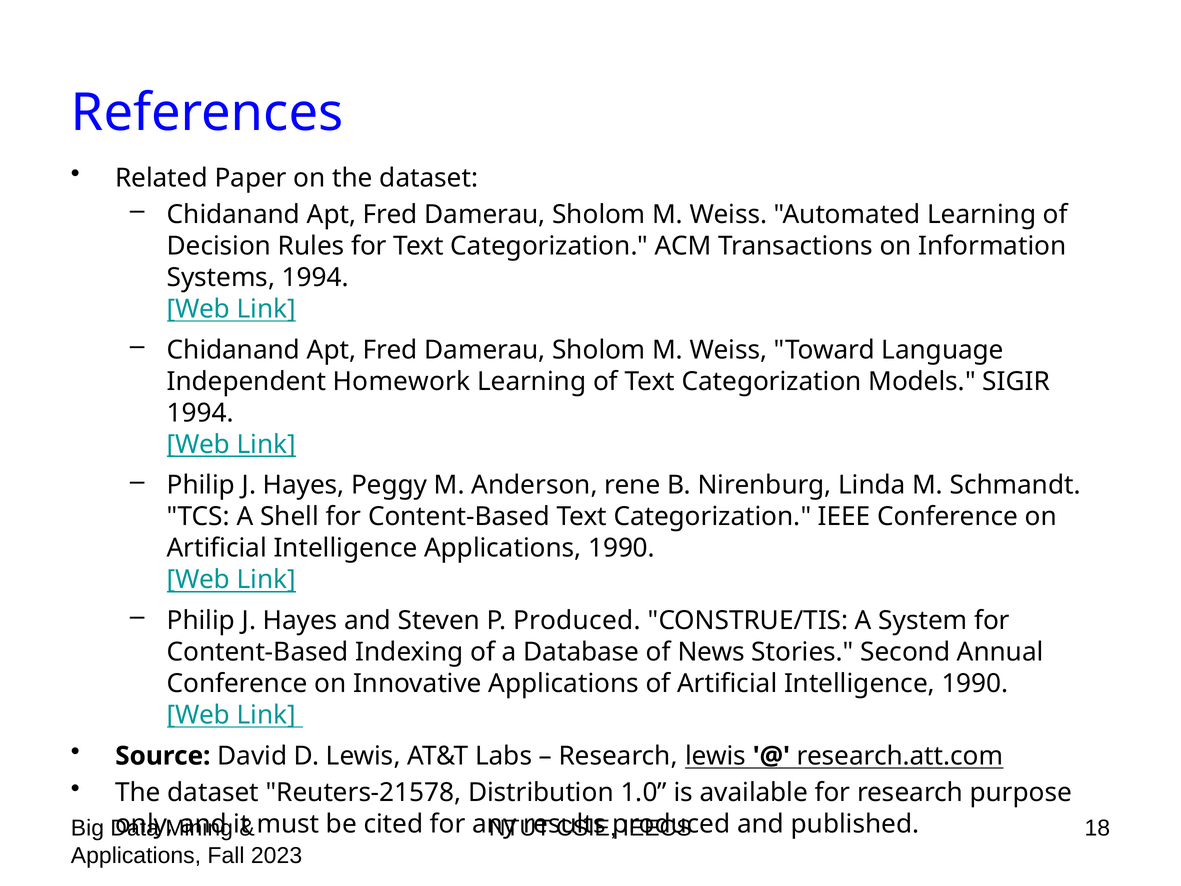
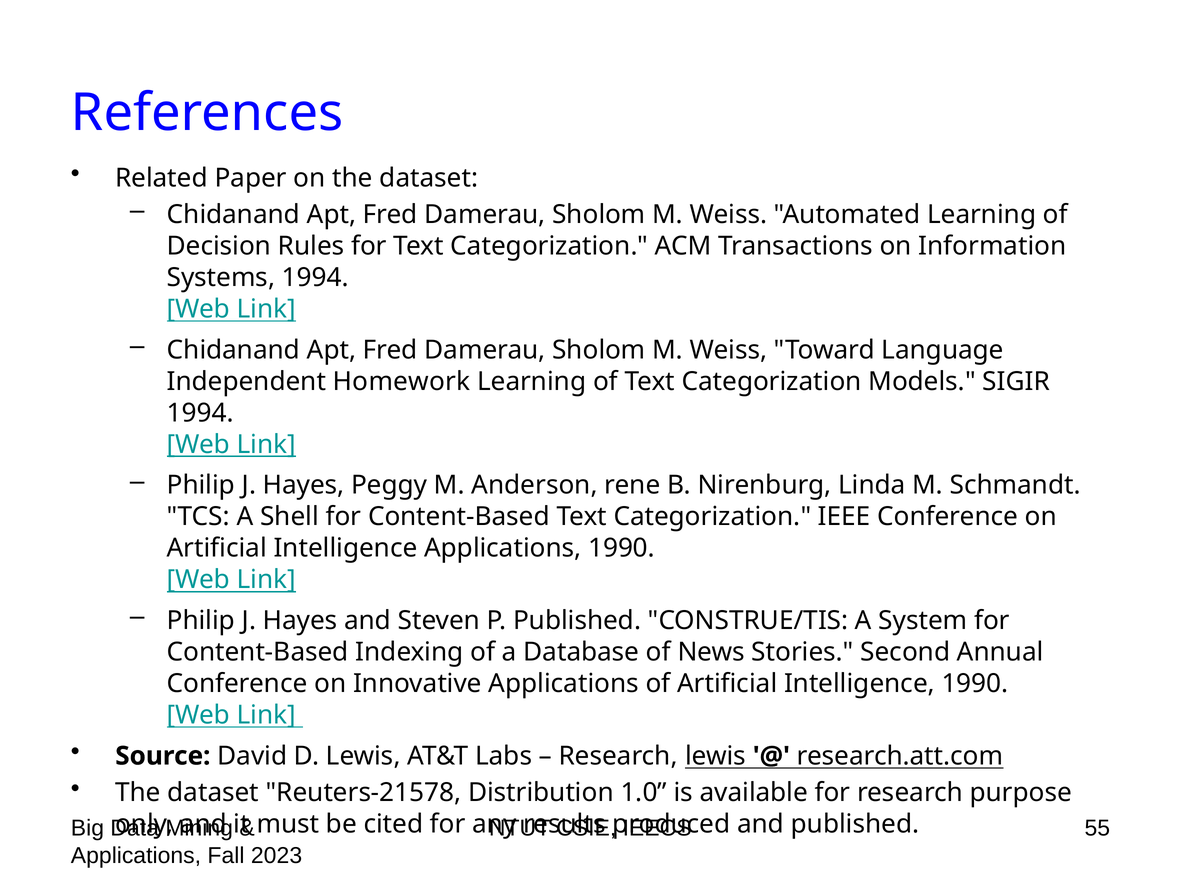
P Produced: Produced -> Published (577, 620)
18: 18 -> 55 (1097, 828)
